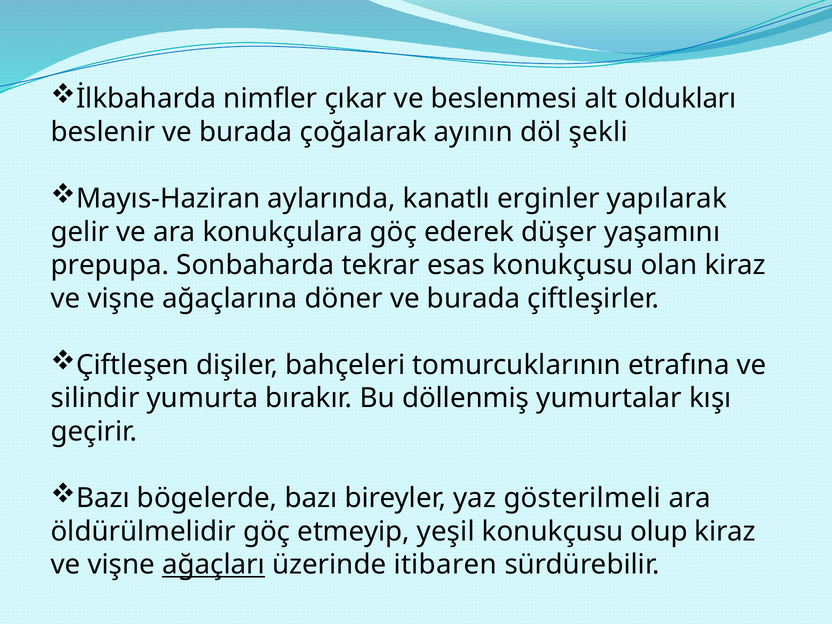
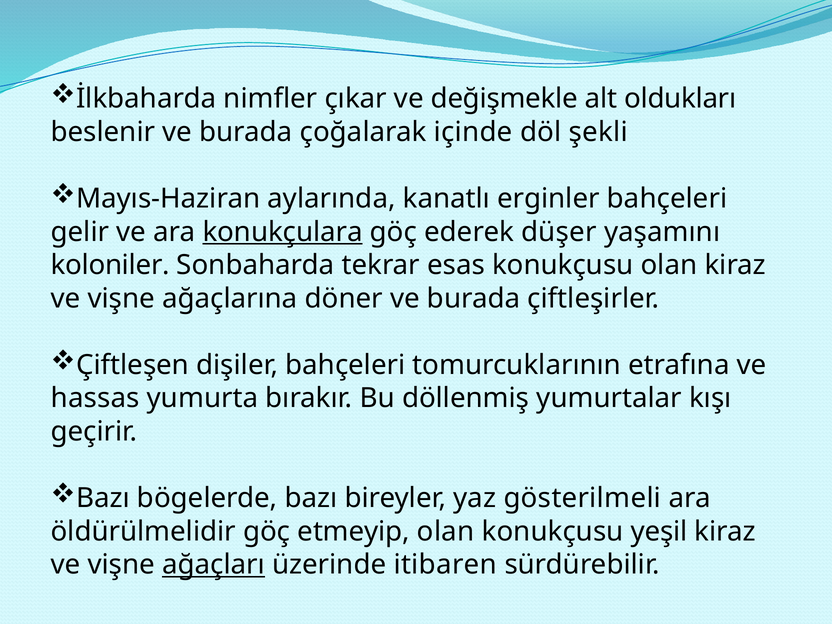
beslenmesi: beslenmesi -> değişmekle (504, 99)
ayının: ayının -> içinde (473, 132)
erginler yapılarak: yapılarak -> bahçeleri (667, 199)
konukçulara underline: none -> present (283, 232)
prepupa: prepupa -> koloniler (110, 265)
silindir: silindir -> hassas (95, 398)
etmeyip yeşil: yeşil -> olan (446, 531)
olup: olup -> yeşil (659, 531)
